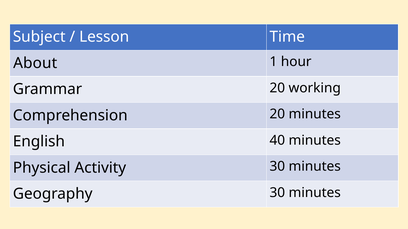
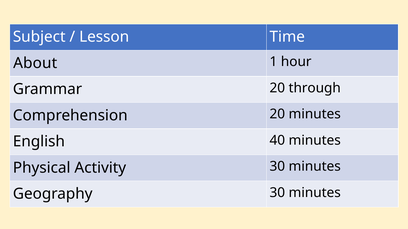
working: working -> through (315, 88)
